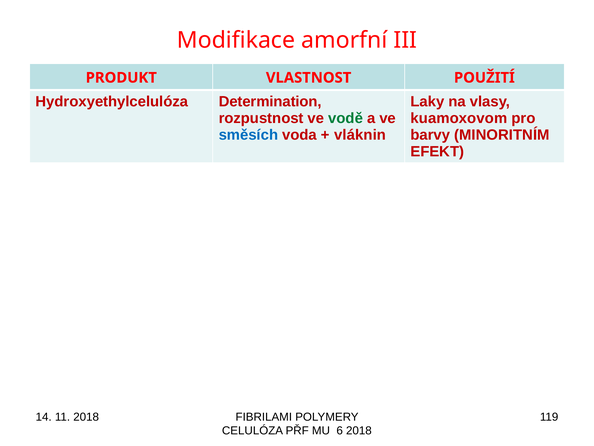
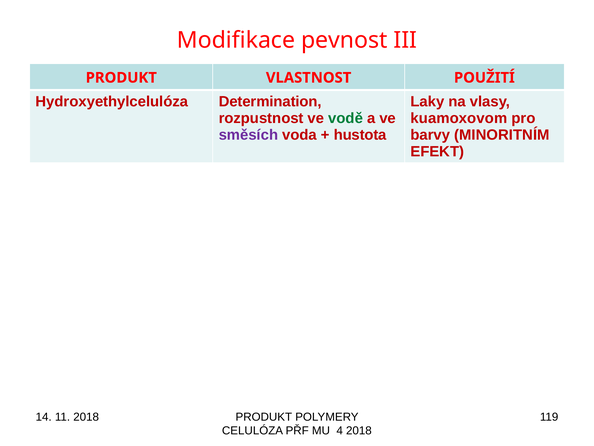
amorfní: amorfní -> pevnost (344, 40)
směsích colour: blue -> purple (248, 135)
vláknin: vláknin -> hustota (360, 135)
2018 FIBRILAMI: FIBRILAMI -> PRODUKT (264, 416)
6: 6 -> 4 (340, 430)
